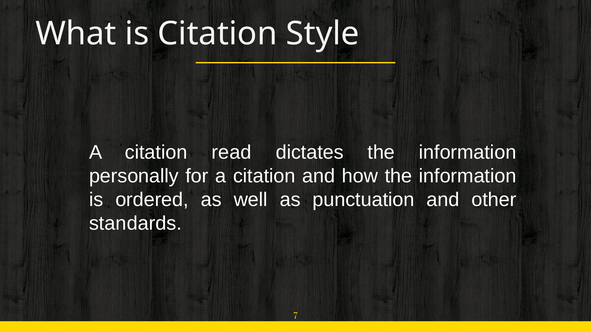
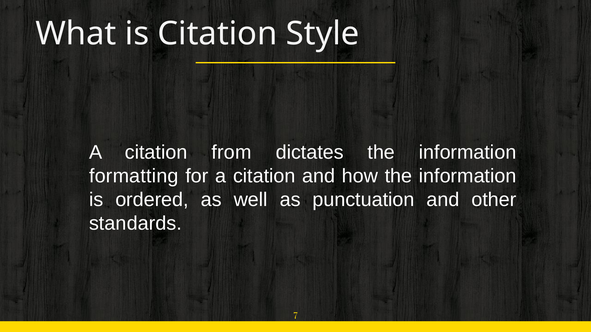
read: read -> from (231, 153)
personally: personally -> formatting (134, 176)
